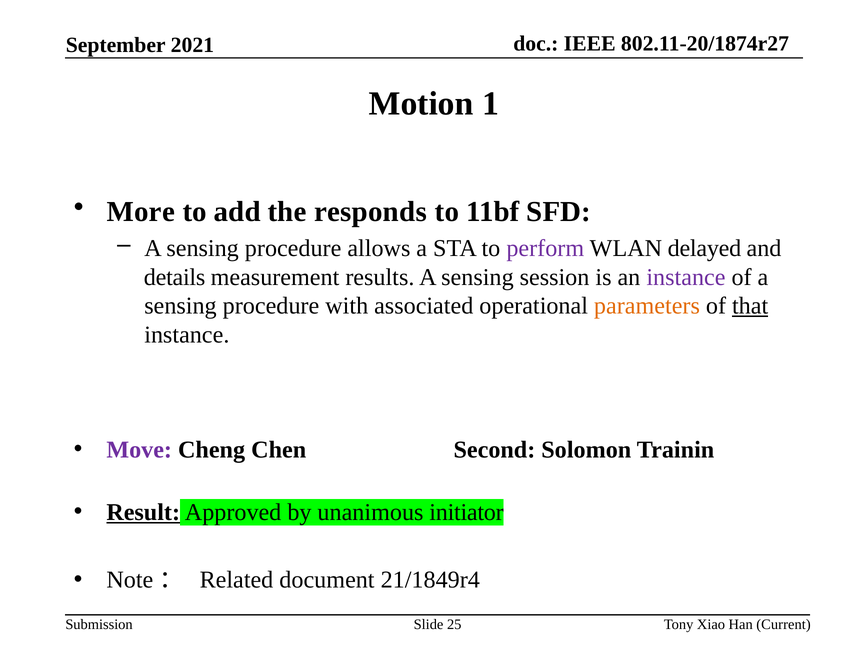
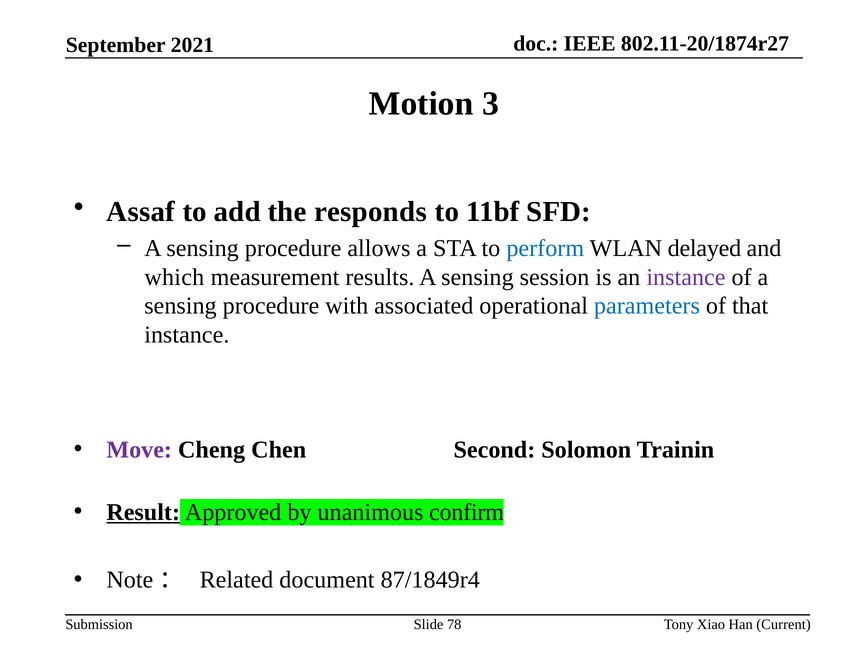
1: 1 -> 3 (490, 104)
More: More -> Assaf (141, 212)
perform colour: purple -> blue (545, 248)
details: details -> which (174, 277)
parameters colour: orange -> blue (647, 306)
that underline: present -> none (750, 306)
initiator: initiator -> confirm (467, 512)
21/1849r4: 21/1849r4 -> 87/1849r4 (430, 580)
25: 25 -> 78 (454, 624)
